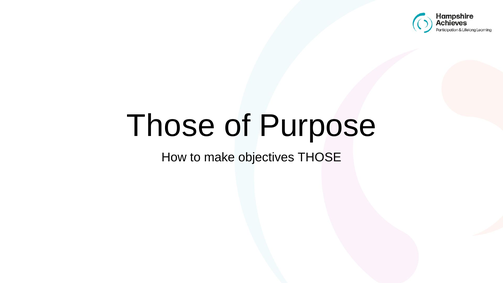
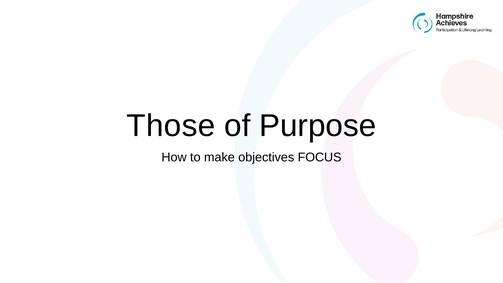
objectives THOSE: THOSE -> FOCUS (320, 157)
